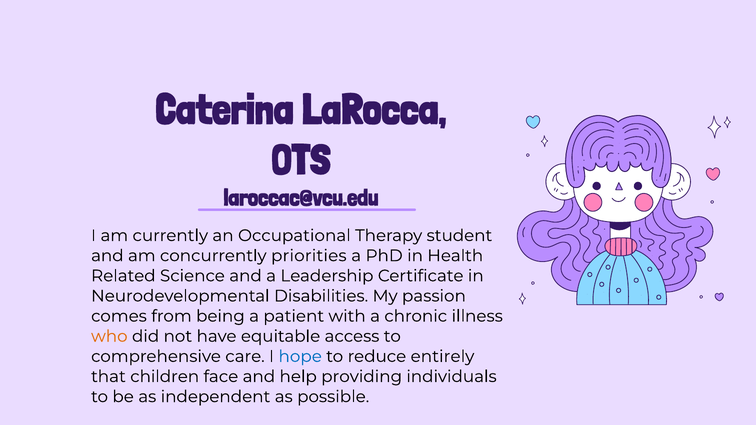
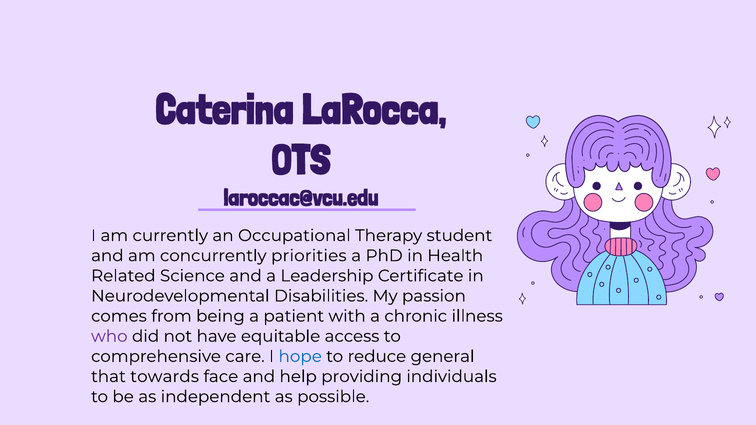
who colour: orange -> purple (109, 336)
entirely: entirely -> general (442, 357)
children: children -> towards (165, 377)
